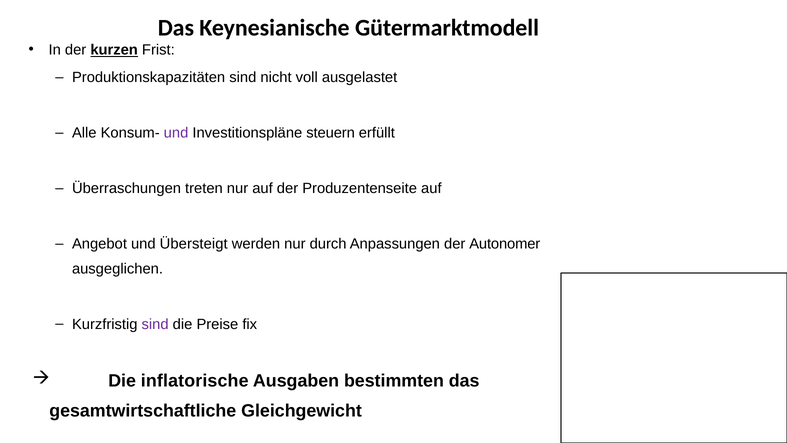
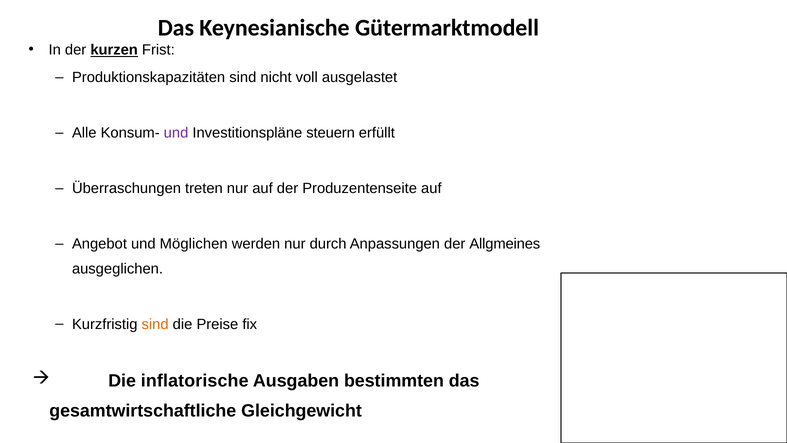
Übersteigt: Übersteigt -> Möglichen (194, 244)
Autonomer: Autonomer -> Allgmeines (505, 244)
sind colour: purple -> orange (155, 324)
